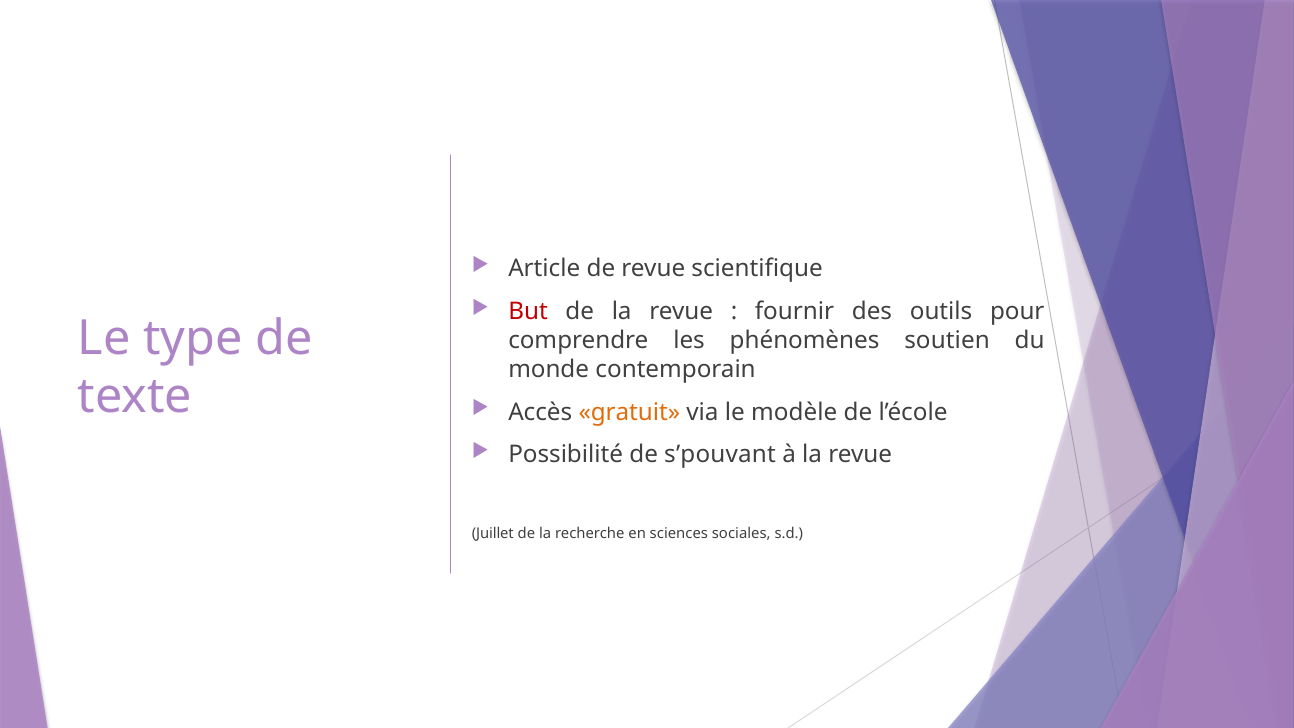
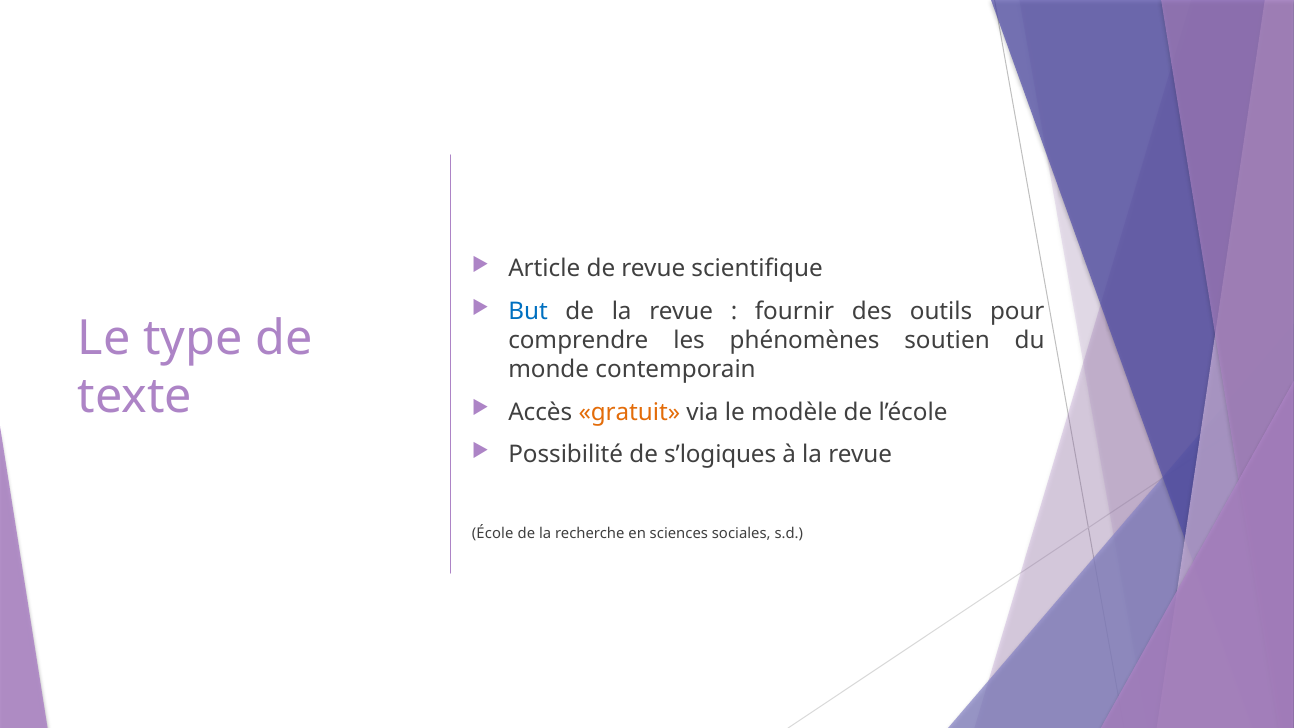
But colour: red -> blue (528, 311)
s’pouvant: s’pouvant -> s’logiques (720, 455)
Juillet: Juillet -> École (493, 533)
